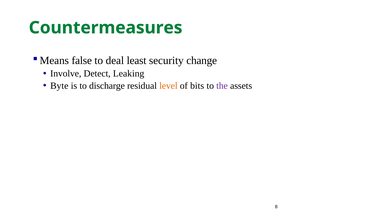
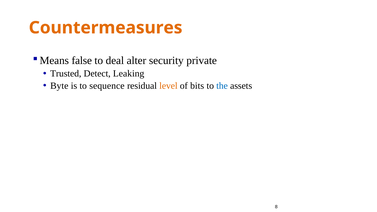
Countermeasures colour: green -> orange (106, 28)
least: least -> alter (136, 61)
change: change -> private (202, 61)
Involve: Involve -> Trusted (66, 74)
discharge: discharge -> sequence (107, 86)
the colour: purple -> blue (222, 86)
